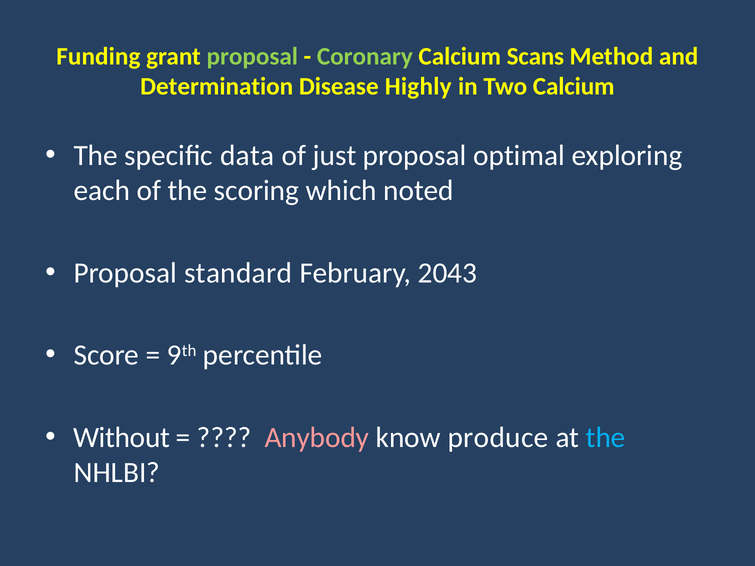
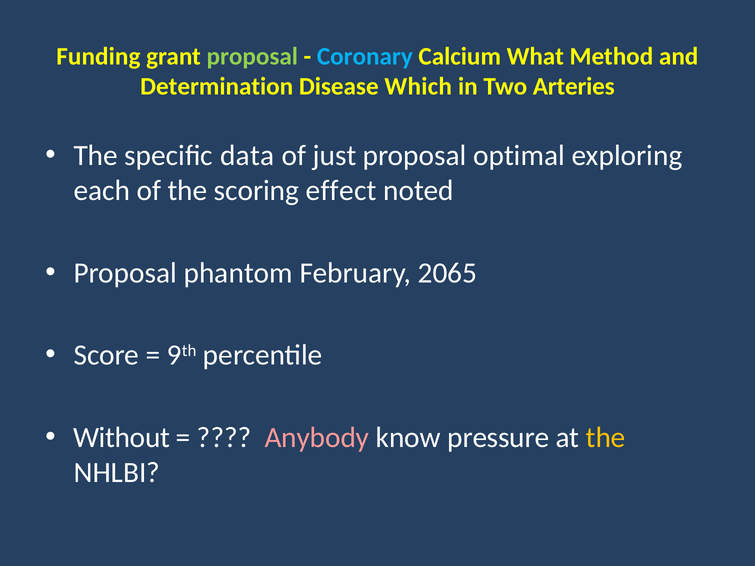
Coronary colour: light green -> light blue (365, 57)
Scans: Scans -> What (535, 57)
Highly: Highly -> Which (418, 87)
Two Calcium: Calcium -> Arteries (574, 87)
which: which -> effect (341, 191)
standard: standard -> phantom (238, 273)
2043: 2043 -> 2065 (447, 273)
produce: produce -> pressure (498, 438)
the colour: light blue -> yellow (606, 438)
